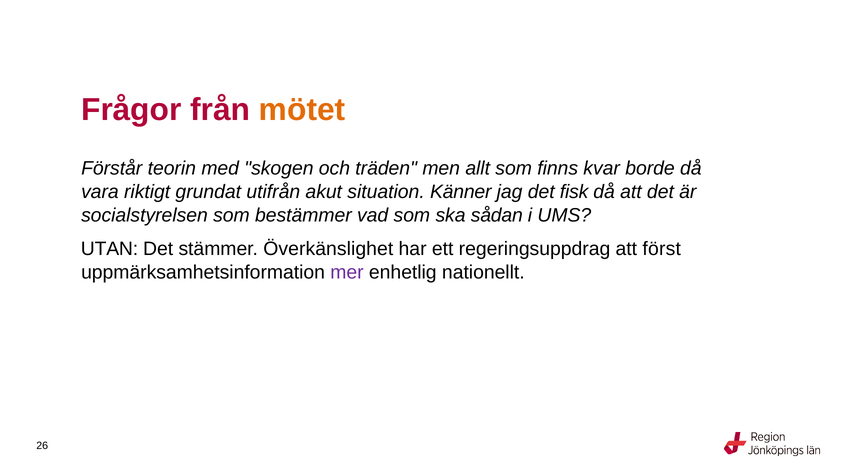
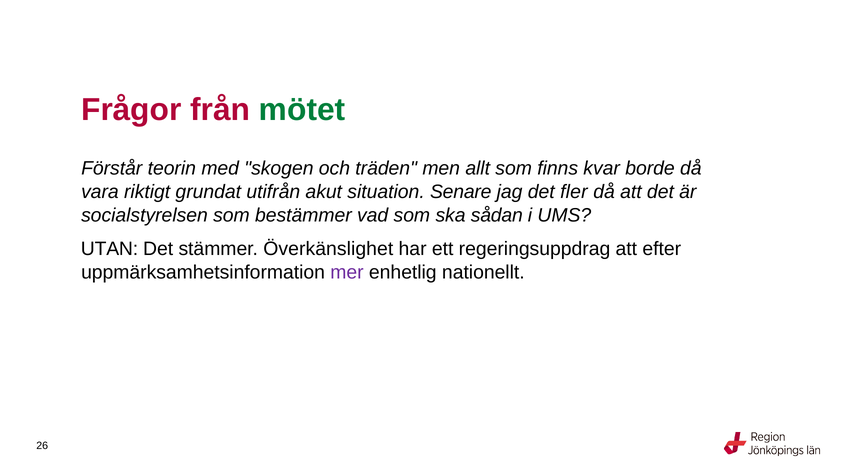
mötet colour: orange -> green (302, 110)
Känner: Känner -> Senare (461, 192)
fisk: fisk -> fler (574, 192)
först: först -> efter (662, 249)
